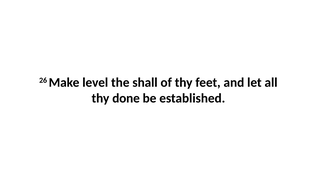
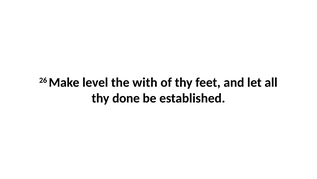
shall: shall -> with (145, 82)
